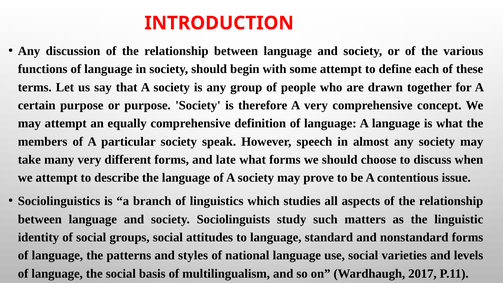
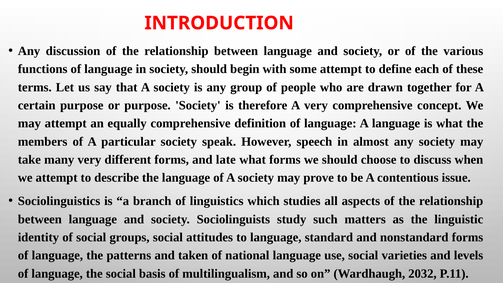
styles: styles -> taken (193, 255)
2017: 2017 -> 2032 (422, 273)
